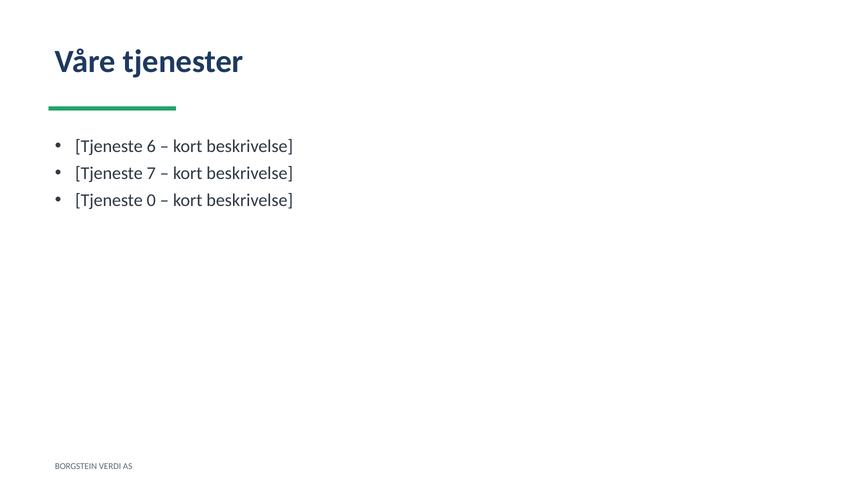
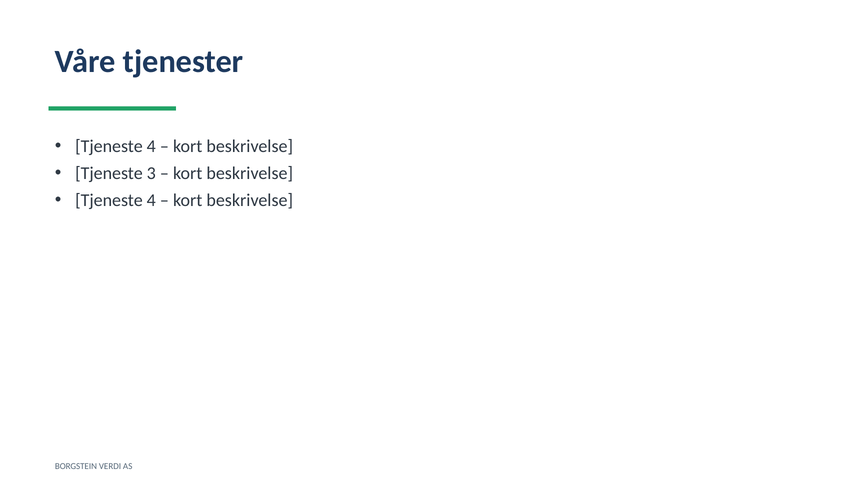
6: 6 -> 4 (151, 146)
7: 7 -> 3 (151, 173)
0: 0 -> 4 (151, 200)
